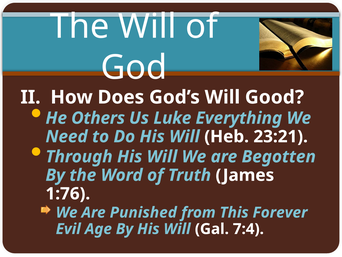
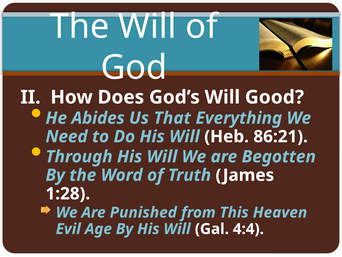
Others: Others -> Abides (98, 118)
Luke: Luke -> That (172, 118)
23:21: 23:21 -> 86:21 (281, 136)
1:76: 1:76 -> 1:28 (68, 193)
Forever: Forever -> Heaven (280, 212)
7:4: 7:4 -> 4:4 (248, 229)
